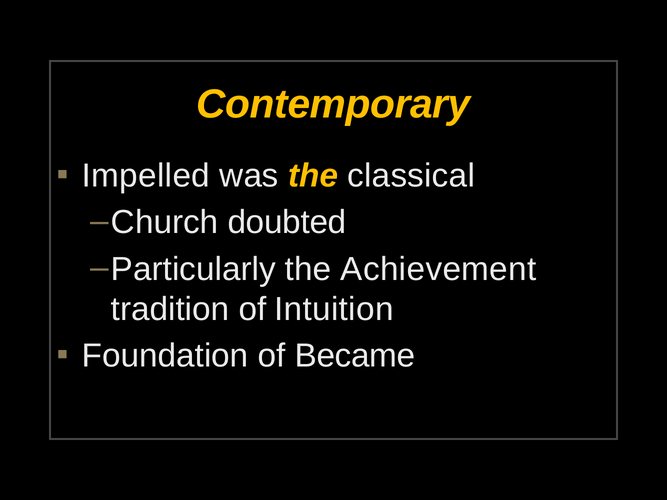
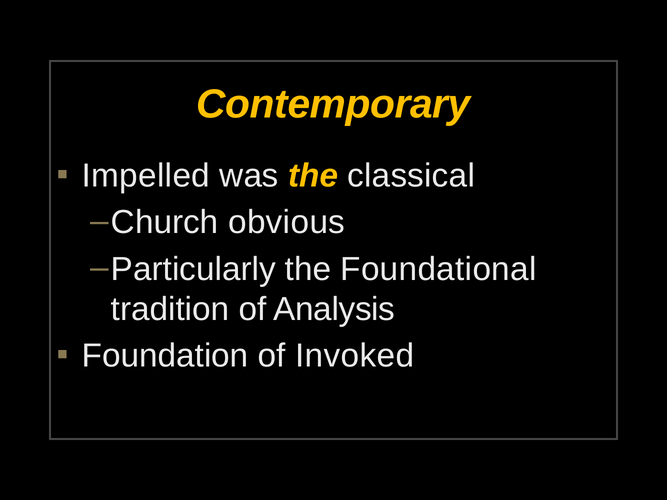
doubted: doubted -> obvious (287, 222)
Achievement: Achievement -> Foundational (438, 269)
Intuition: Intuition -> Analysis (334, 309)
Became: Became -> Invoked (355, 356)
